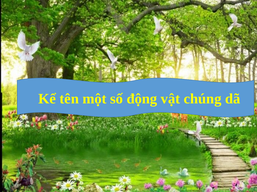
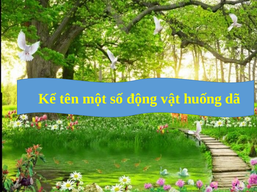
chúng: chúng -> huống (203, 99)
